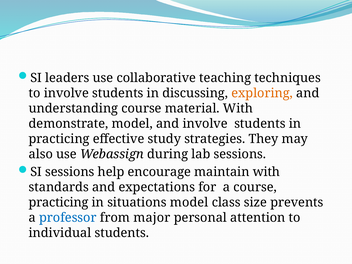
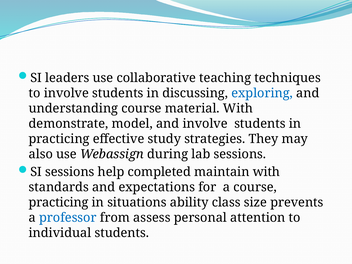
exploring colour: orange -> blue (262, 93)
encourage: encourage -> completed (159, 172)
situations model: model -> ability (189, 202)
major: major -> assess (152, 218)
